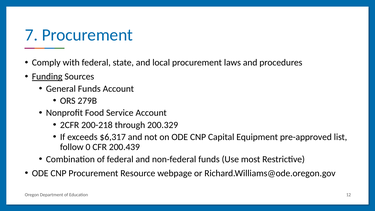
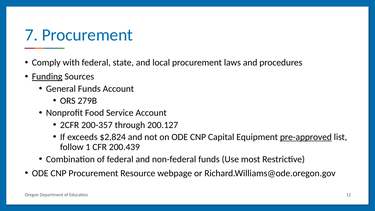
200-218: 200-218 -> 200-357 (97, 125)
200.329: 200.329 -> 200.127 (163, 125)
$6,317: $6,317 -> $2,824 (113, 137)
pre-approved underline: none -> present (306, 137)
0: 0 -> 1 (88, 147)
